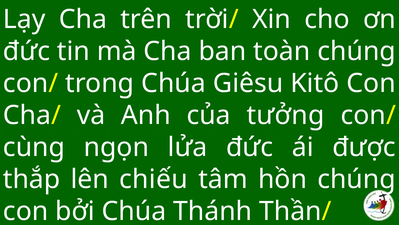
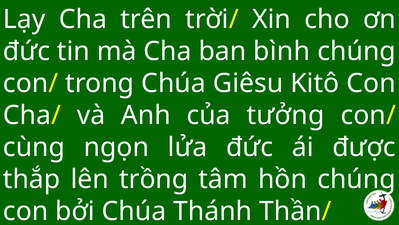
toàn: toàn -> bình (282, 51)
chiếu: chiếu -> trồng (154, 179)
